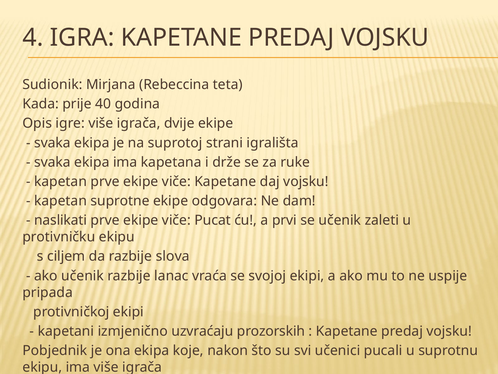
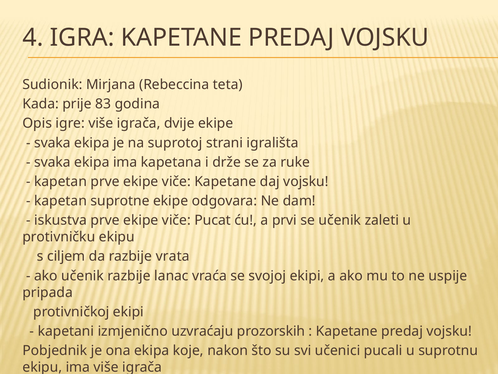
40: 40 -> 83 (103, 104)
naslikati: naslikati -> iskustva (61, 220)
slova: slova -> vrata (173, 256)
